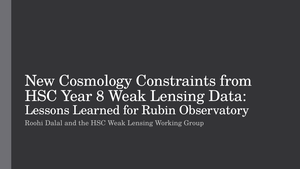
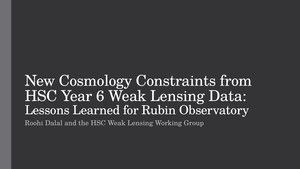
8: 8 -> 6 (100, 96)
